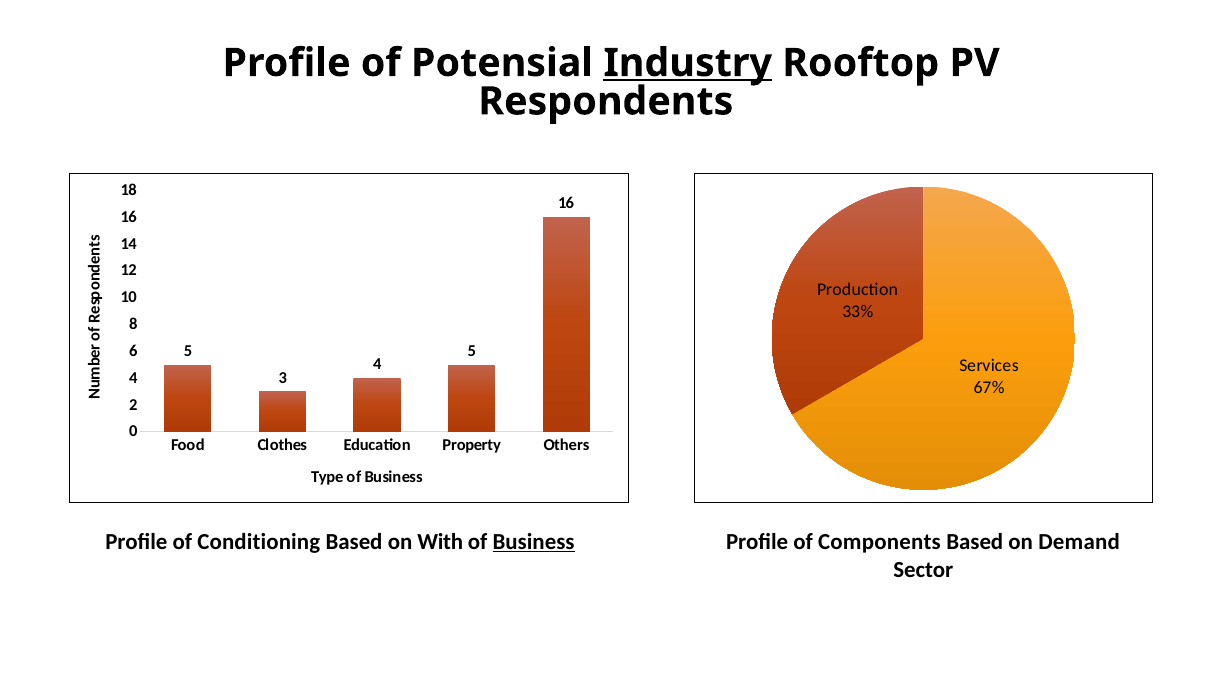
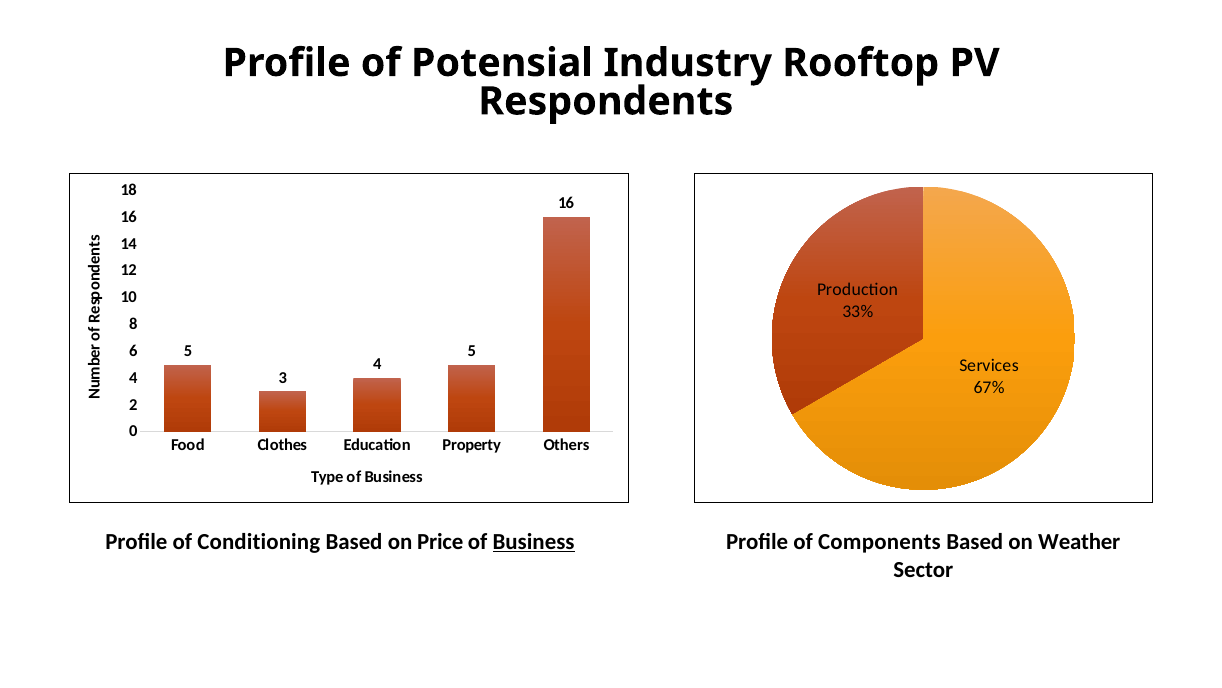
Industry underline: present -> none (688, 63)
With: With -> Price (440, 541)
Demand: Demand -> Weather (1079, 541)
